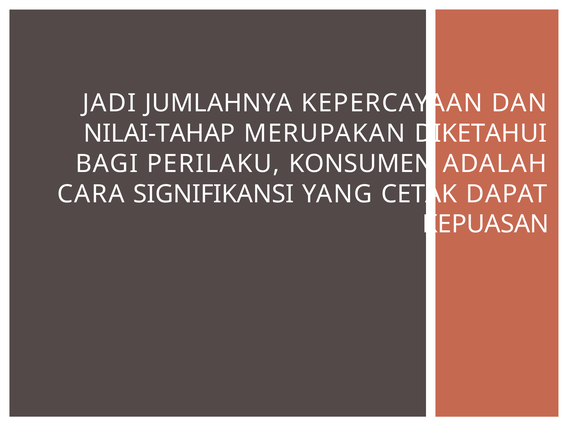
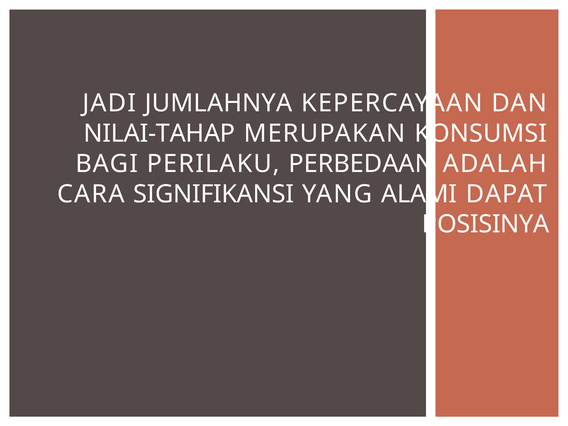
DIKETAHUI: DIKETAHUI -> KONSUMSI (481, 133)
KONSUMEN: KONSUMEN -> PERBEDAAN (361, 164)
CETAK: CETAK -> ALAMI (419, 194)
KEPUASAN: KEPUASAN -> POSISINYA (486, 224)
